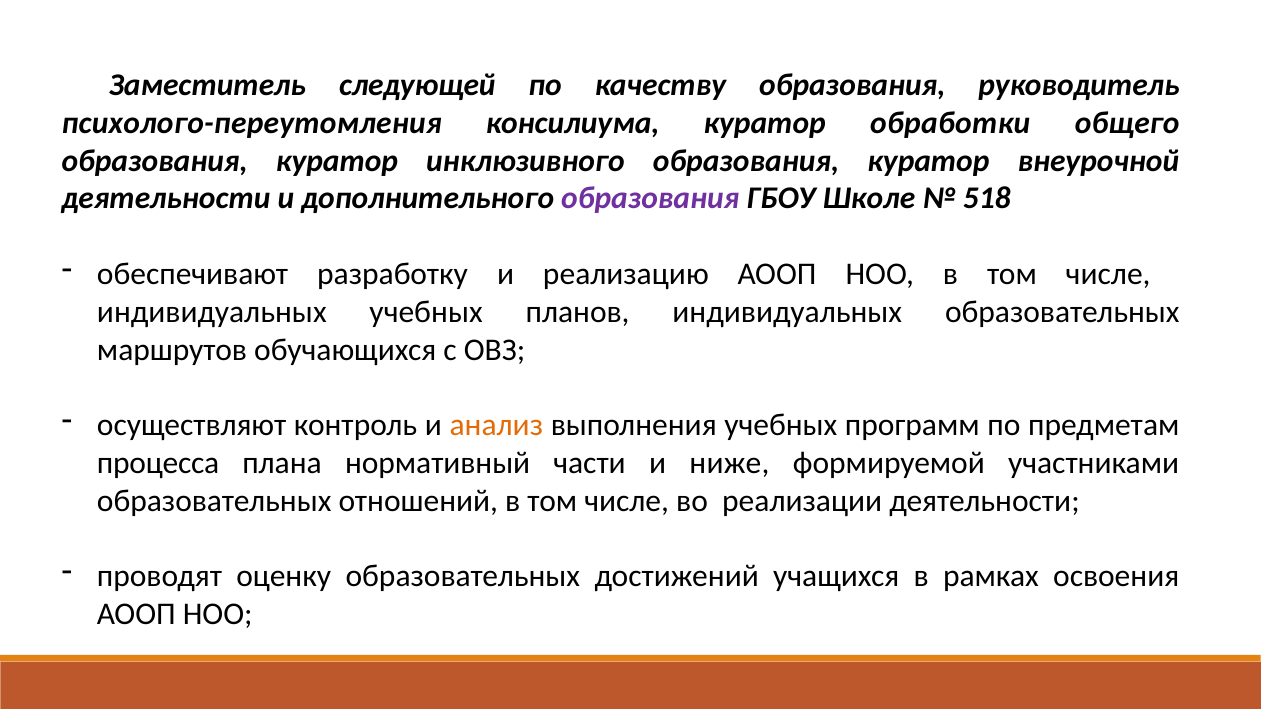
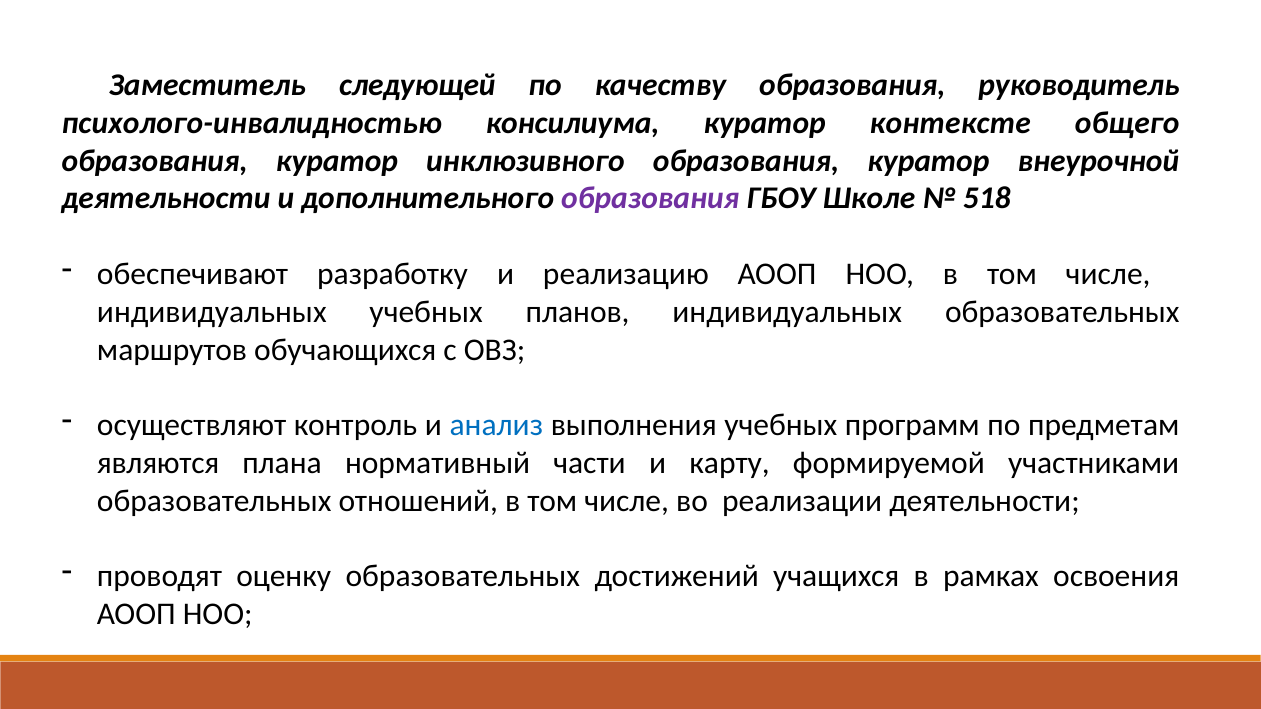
психолого-переутомления: психолого-переутомления -> психолого-инвалидностью (252, 123)
обработки: обработки -> контексте (950, 123)
анализ colour: orange -> blue (496, 425)
процесса: процесса -> являются (158, 463)
ниже: ниже -> карту (730, 463)
